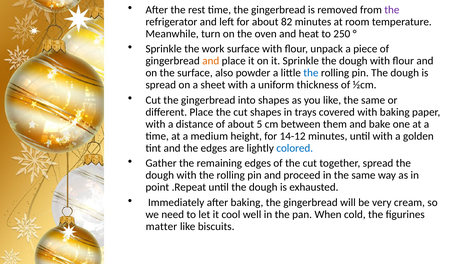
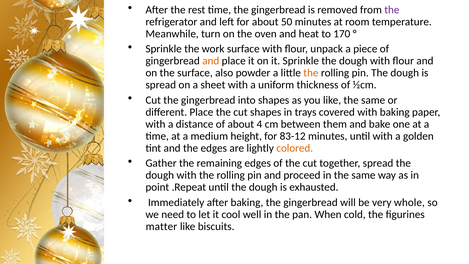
82: 82 -> 50 (287, 22)
250: 250 -> 170 (342, 34)
the colour: blue -> orange (311, 73)
5: 5 -> 4 (259, 124)
14-12: 14-12 -> 83-12 (293, 136)
colored colour: blue -> orange (295, 148)
cream: cream -> whole (409, 202)
